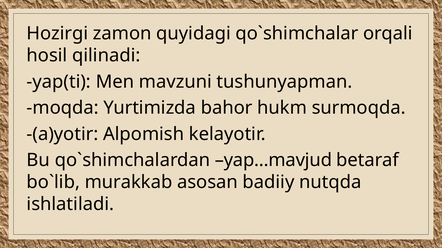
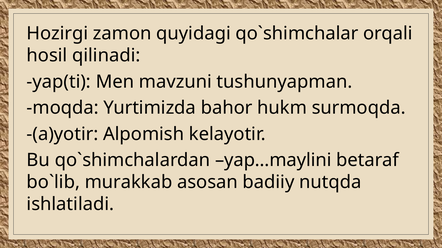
yap…mavjud: yap…mavjud -> yap…maylini (273, 161)
